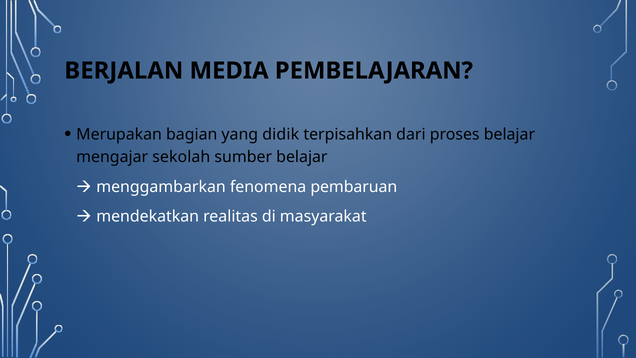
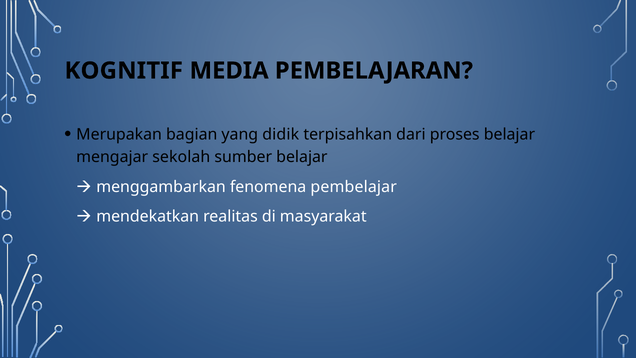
BERJALAN: BERJALAN -> KOGNITIF (124, 71)
pembaruan: pembaruan -> pembelajar (354, 187)
